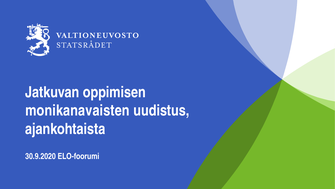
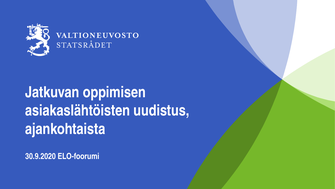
monikanavaisten: monikanavaisten -> asiakaslähtöisten (78, 110)
